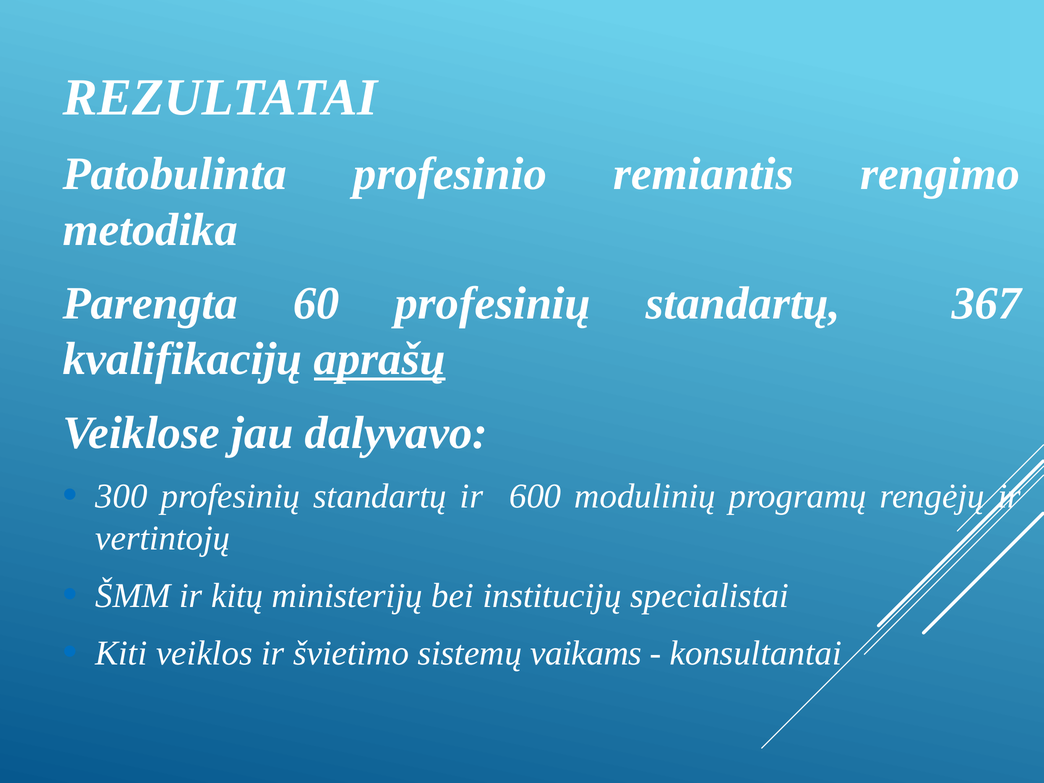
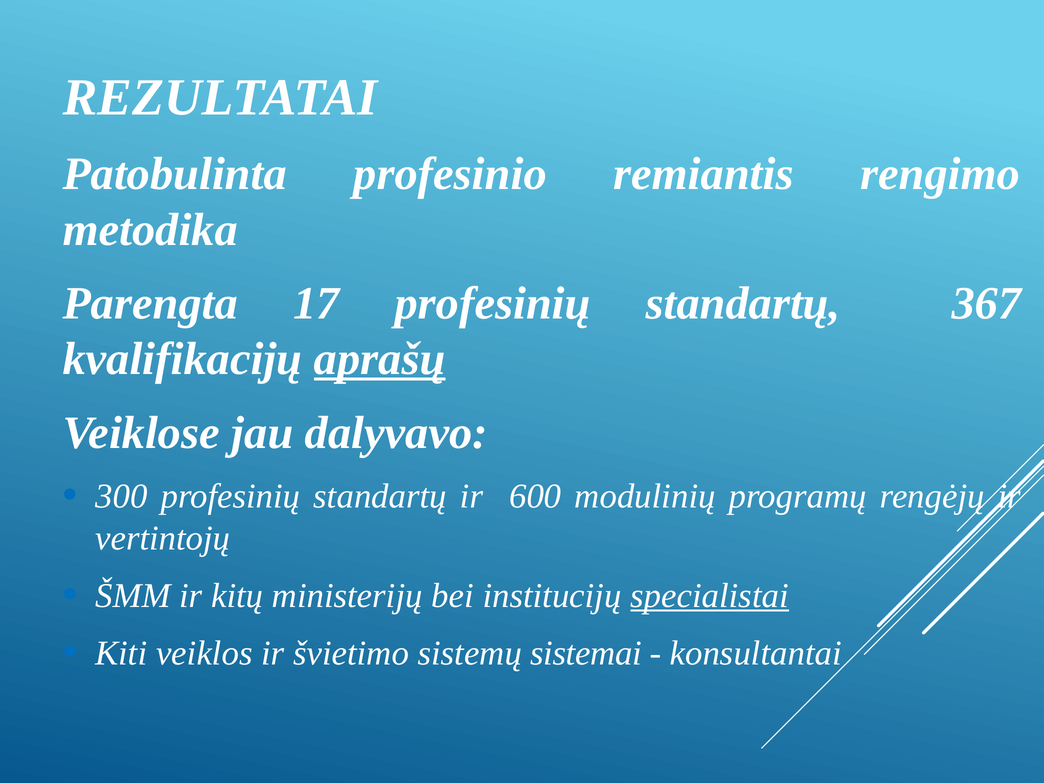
60: 60 -> 17 (316, 303)
specialistai underline: none -> present (710, 596)
vaikams: vaikams -> sistemai (586, 653)
